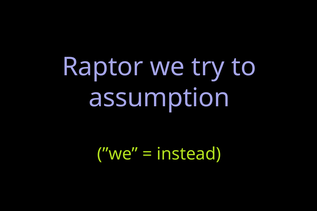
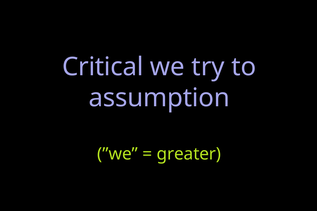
Raptor: Raptor -> Critical (103, 67)
instead: instead -> greater (189, 154)
